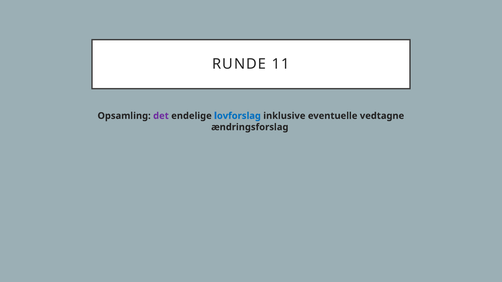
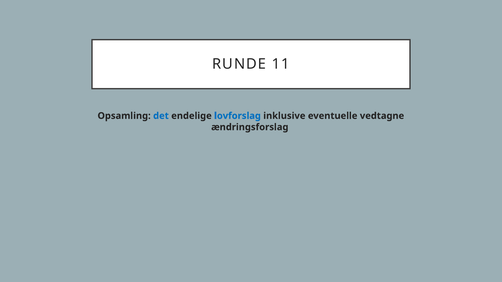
det colour: purple -> blue (161, 116)
